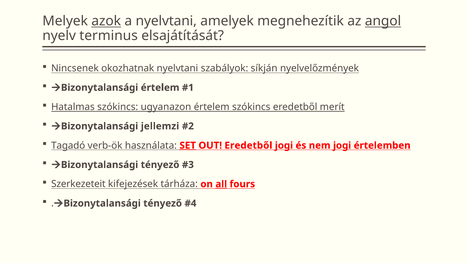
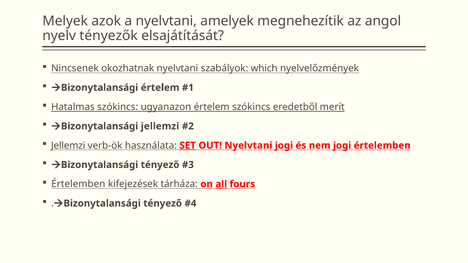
azok underline: present -> none (106, 21)
angol underline: present -> none (383, 21)
terminus: terminus -> tényezők (109, 36)
síkján: síkján -> which (264, 68)
Tagadó: Tagadó -> Jellemzi (68, 146)
OUT Eredetből: Eredetből -> Nyelvtani (248, 146)
Szerkezeteit: Szerkezeteit -> Értelemben (78, 184)
